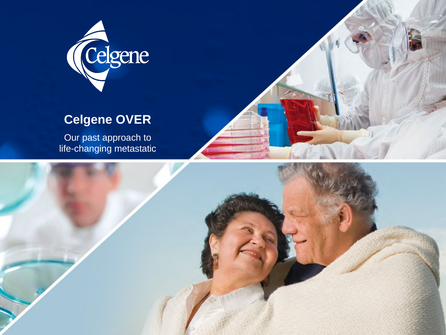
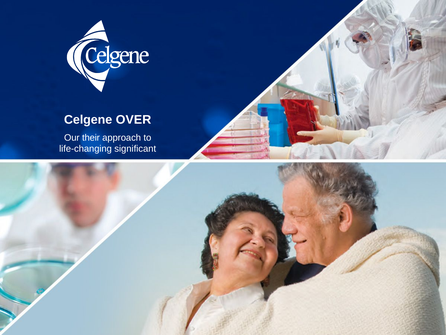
past: past -> their (91, 137)
metastatic: metastatic -> significant (135, 149)
